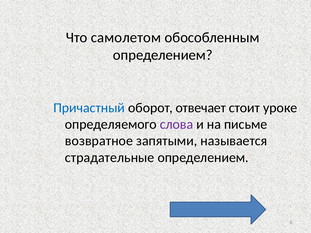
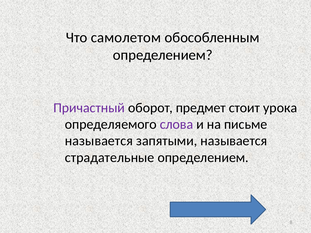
Причастный colour: blue -> purple (89, 108)
отвечает: отвечает -> предмет (201, 108)
уроке: уроке -> урока (280, 108)
возвратное: возвратное -> называется (99, 141)
